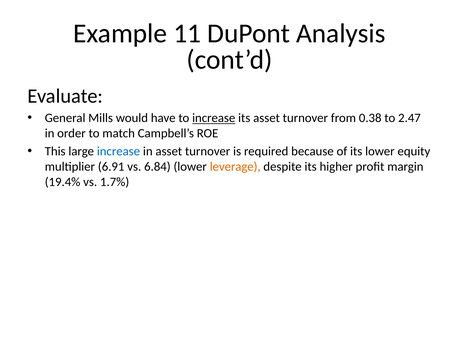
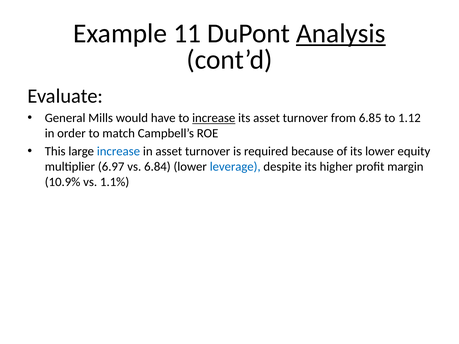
Analysis underline: none -> present (341, 33)
0.38: 0.38 -> 6.85 (370, 118)
2.47: 2.47 -> 1.12 (409, 118)
6.91: 6.91 -> 6.97 (111, 167)
leverage colour: orange -> blue (235, 167)
19.4%: 19.4% -> 10.9% (63, 182)
1.7%: 1.7% -> 1.1% (115, 182)
